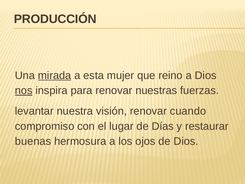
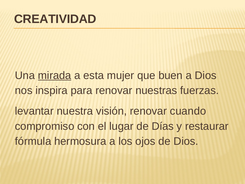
PRODUCCIÓN: PRODUCCIÓN -> CREATIVIDAD (55, 19)
reino: reino -> buen (171, 75)
nos underline: present -> none (24, 90)
buenas: buenas -> fórmula (33, 141)
